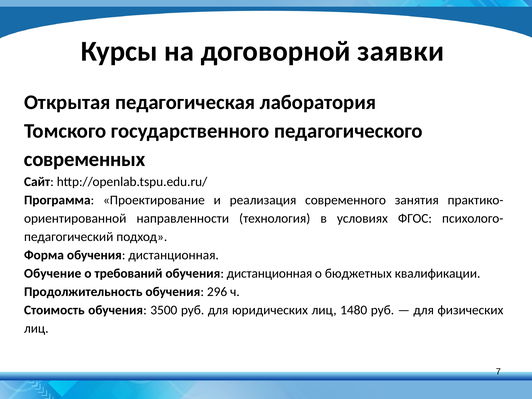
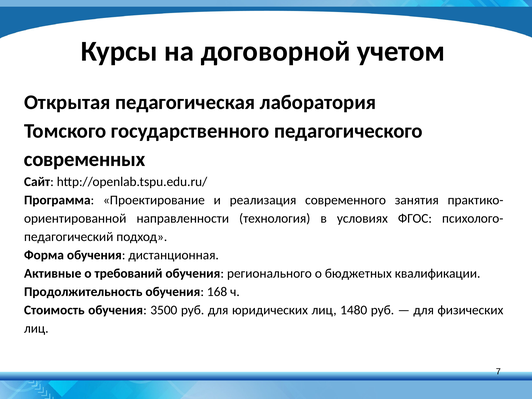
заявки: заявки -> учетом (401, 51)
Обучение: Обучение -> Активные (53, 273)
дистанционная: дистанционная -> регионального (269, 273)
296: 296 -> 168 (217, 292)
